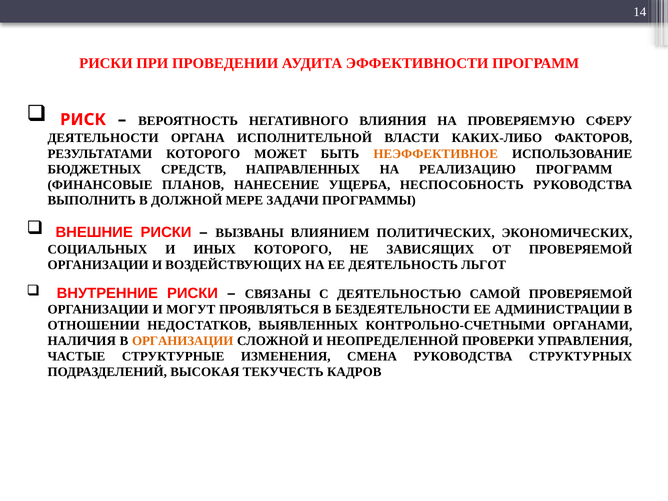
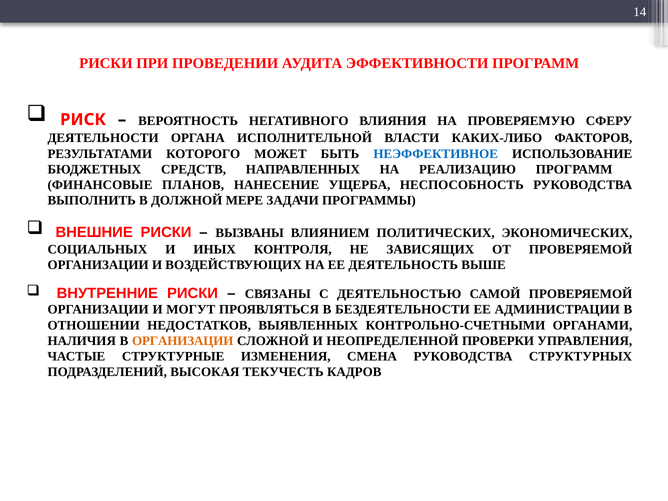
НЕЭФФЕКТИВНОЕ colour: orange -> blue (436, 154)
ИНЫХ КОТОРОГО: КОТОРОГО -> КОНТРОЛЯ (293, 250)
ЛЬГОТ: ЛЬГОТ -> ВЫШЕ (484, 265)
